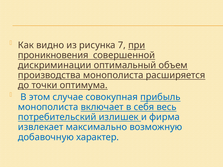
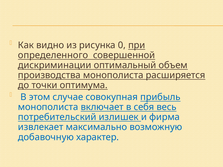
7: 7 -> 0 (122, 45)
проникновения: проникновения -> определенного (53, 55)
